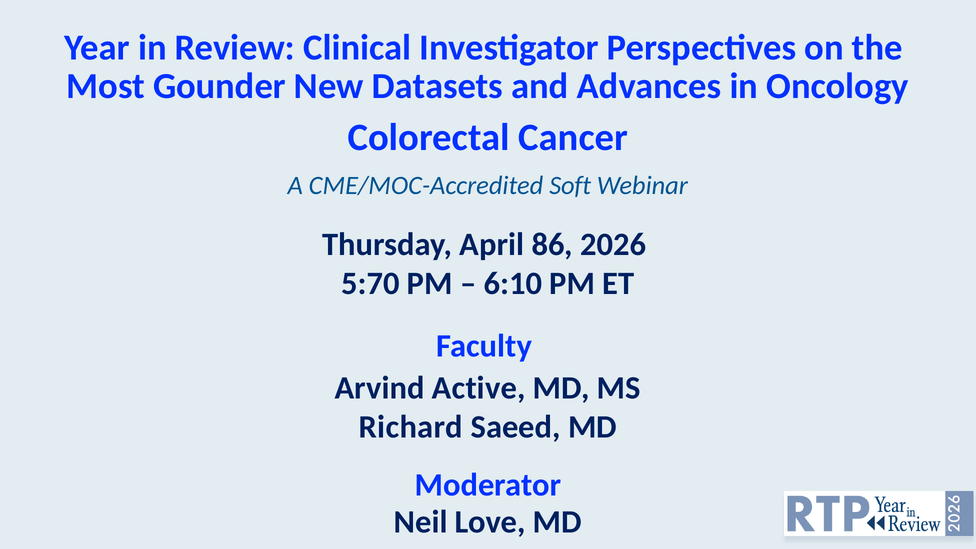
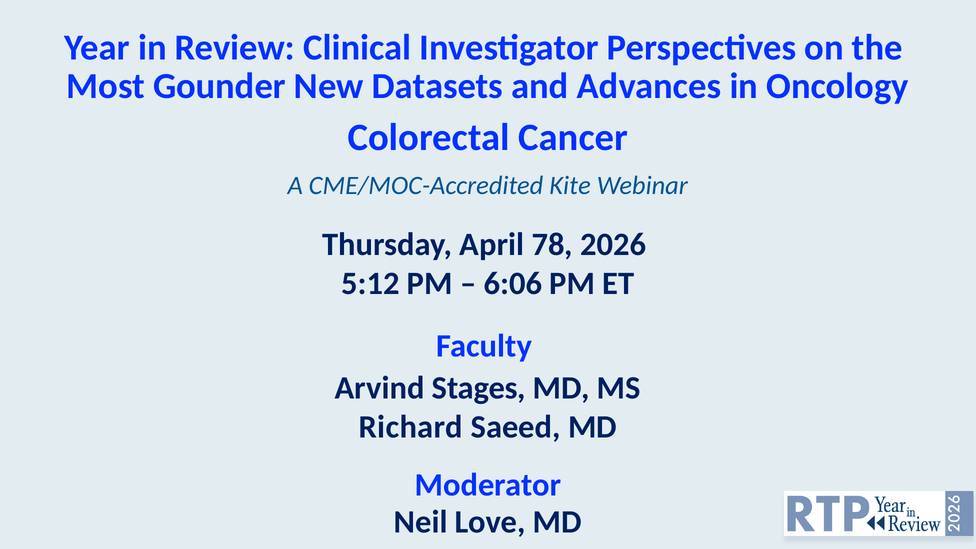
Soft: Soft -> Kite (570, 186)
86: 86 -> 78 (552, 245)
5:70: 5:70 -> 5:12 (370, 284)
6:10: 6:10 -> 6:06 (513, 284)
Active: Active -> Stages (479, 388)
